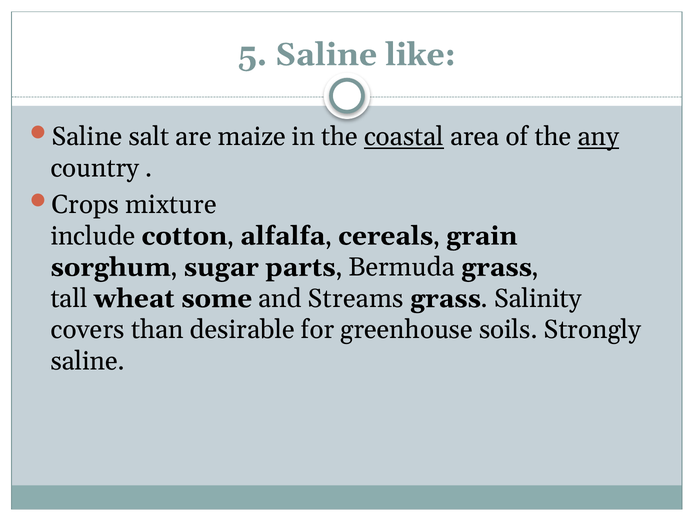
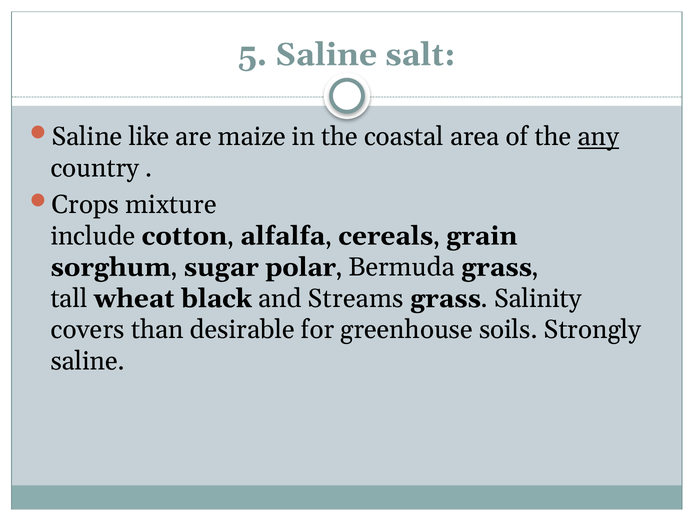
like: like -> salt (420, 55)
salt: salt -> like (149, 137)
coastal underline: present -> none (404, 137)
parts: parts -> polar (301, 267)
some: some -> black (217, 298)
